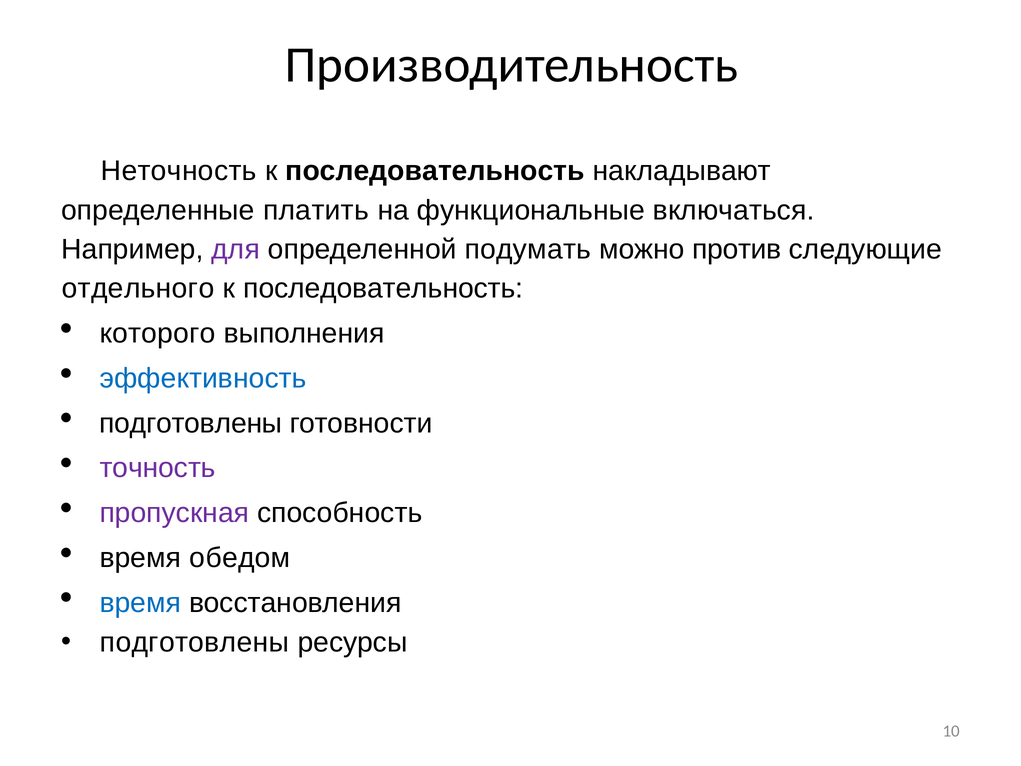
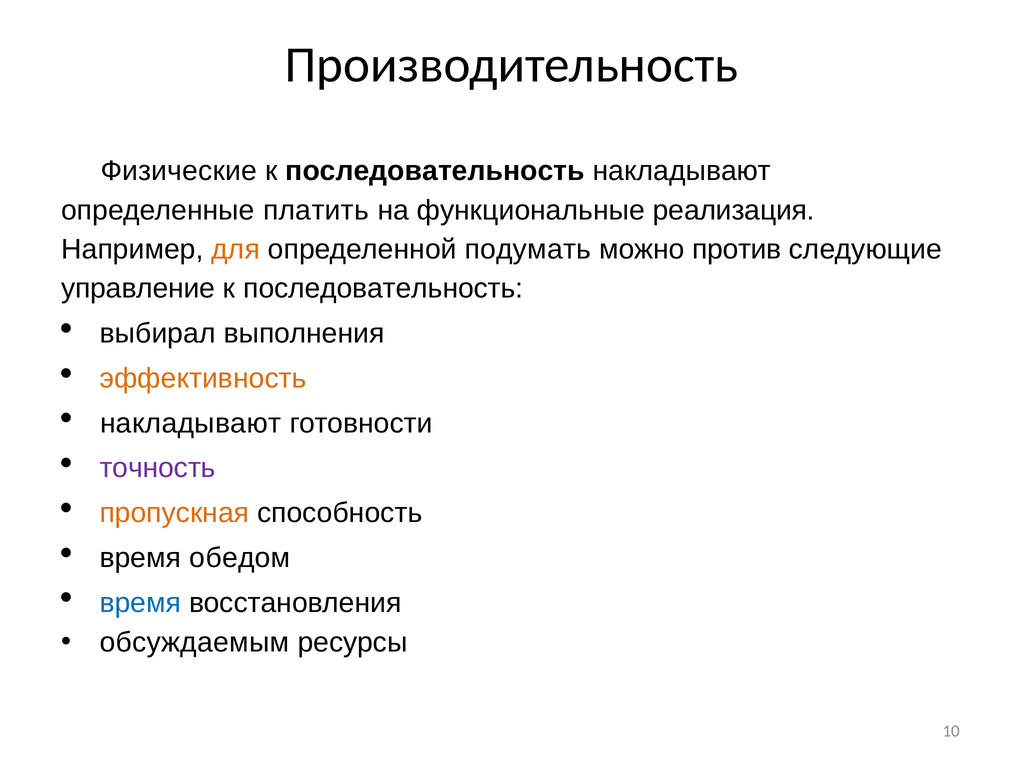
Неточность: Неточность -> Физические (179, 171)
включаться: включаться -> реализация (734, 210)
для colour: purple -> orange (236, 249)
отдельного: отдельного -> управление (138, 288)
которого: которого -> выбирал (158, 333)
эффективность colour: blue -> orange (203, 378)
подготовлены: подготовлены -> накладывают (191, 423)
пропускная colour: purple -> orange (174, 513)
подготовлены: подготовлены -> обсуждаемым (194, 642)
